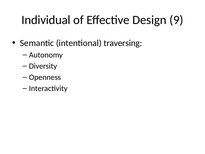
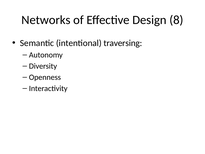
Individual: Individual -> Networks (46, 20)
9: 9 -> 8 (176, 20)
